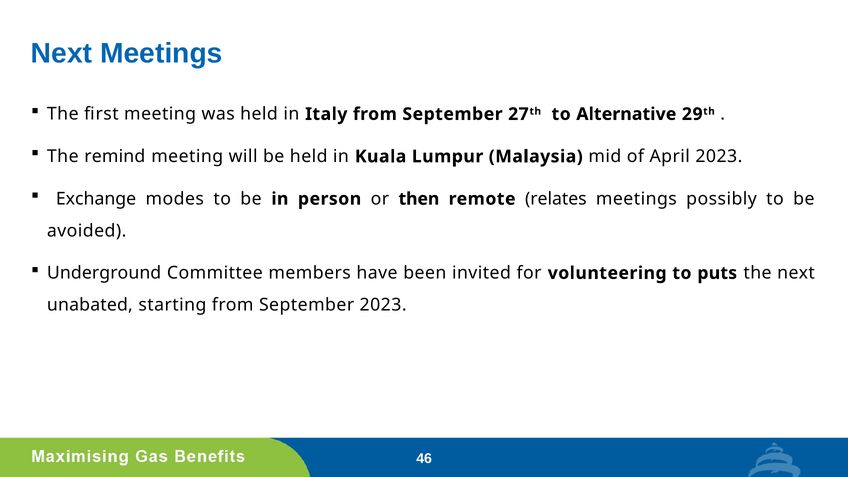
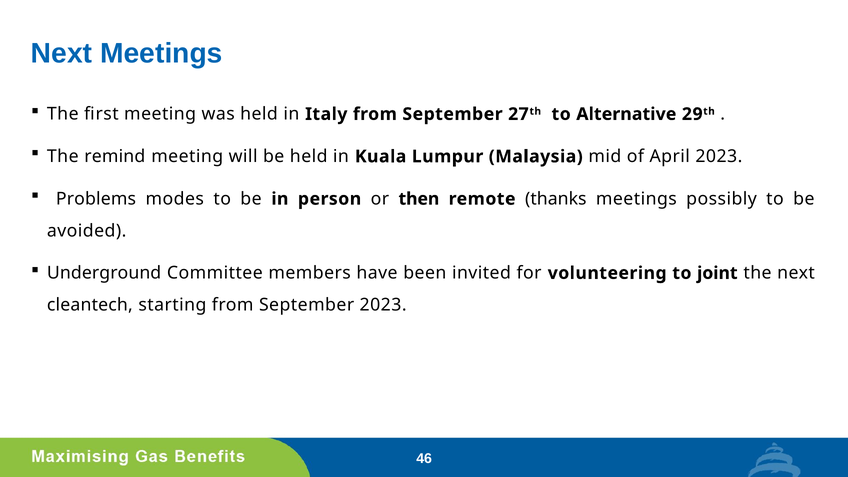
Exchange: Exchange -> Problems (96, 199)
relates: relates -> thanks (556, 199)
puts: puts -> joint (717, 273)
unabated: unabated -> cleantech (90, 305)
